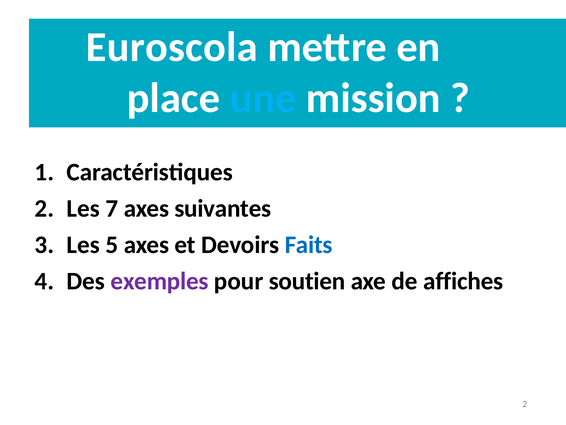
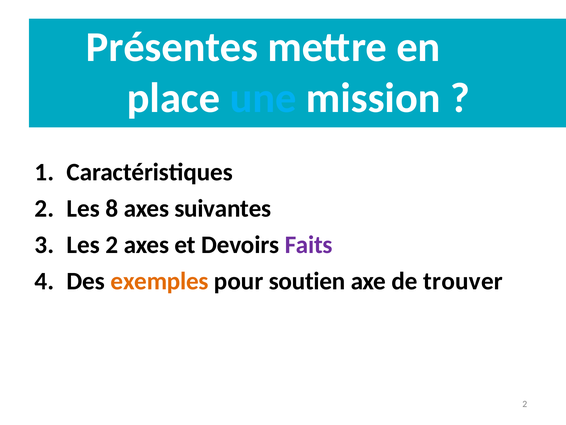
Euroscola: Euroscola -> Présentes (172, 47)
7: 7 -> 8 (112, 208)
Les 5: 5 -> 2 (112, 244)
Faits colour: blue -> purple (309, 244)
exemples colour: purple -> orange (160, 281)
affiches: affiches -> trouver (463, 281)
